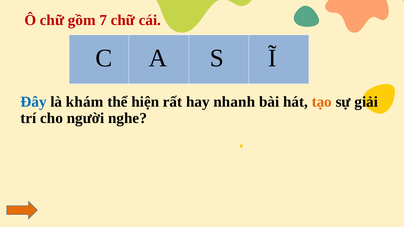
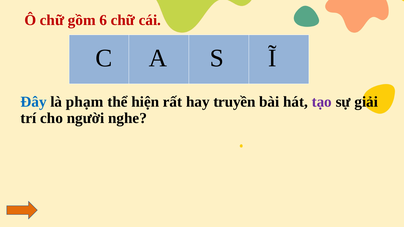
7: 7 -> 6 (103, 20)
khám: khám -> phạm (85, 102)
nhanh: nhanh -> truyền (234, 102)
tạo colour: orange -> purple (322, 102)
